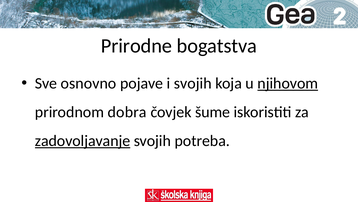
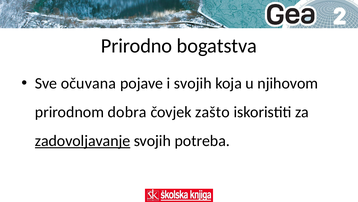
Prirodne: Prirodne -> Prirodno (137, 46)
osnovno: osnovno -> očuvana (88, 83)
njihovom underline: present -> none (288, 83)
šume: šume -> zašto (212, 112)
